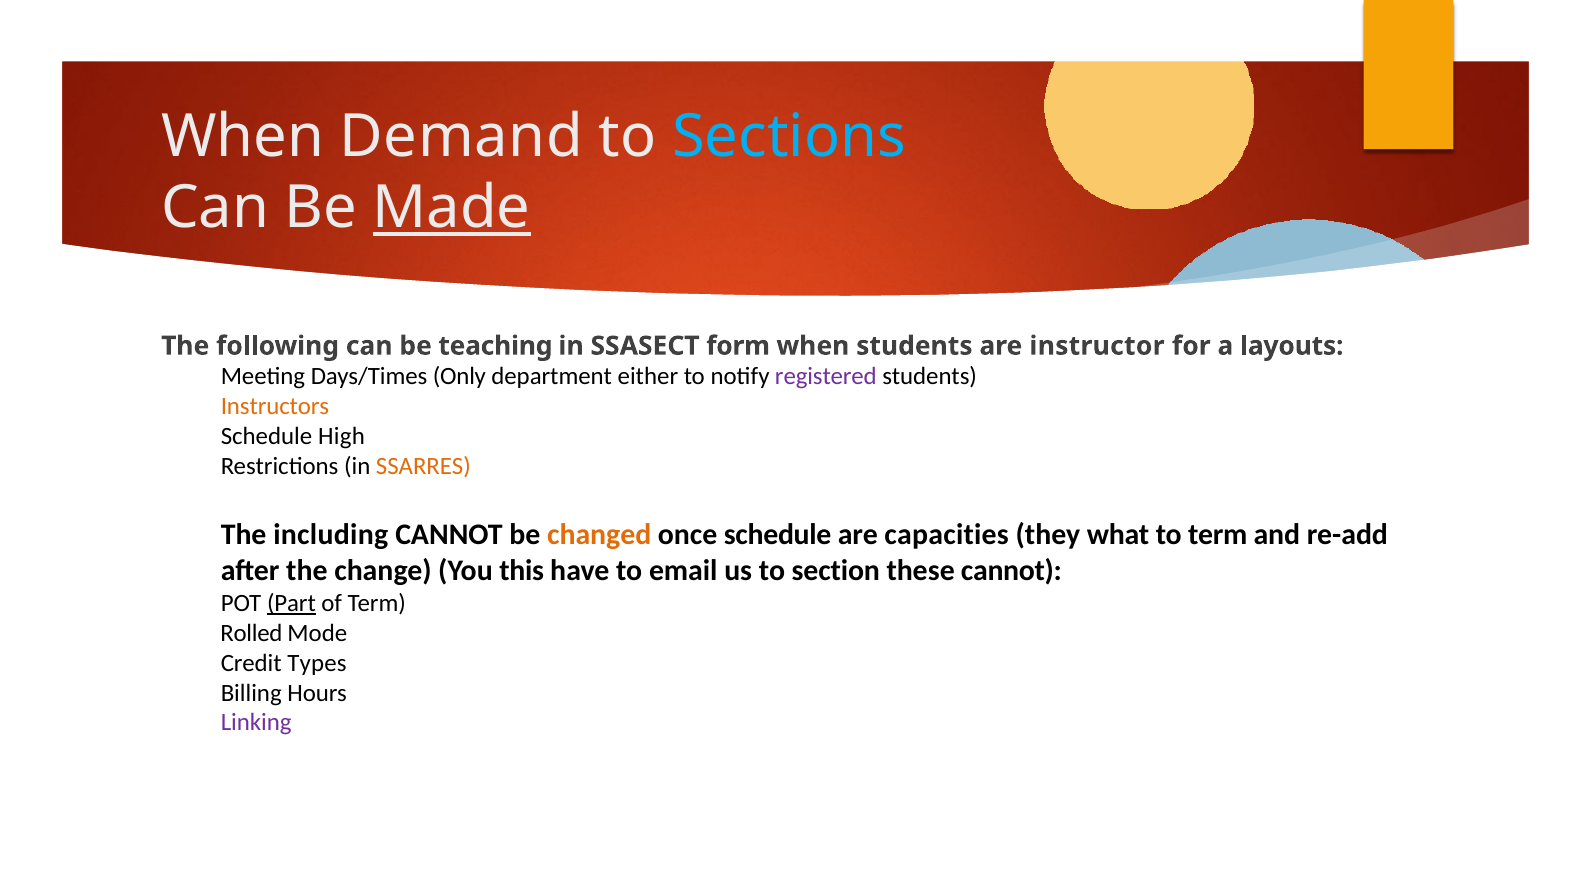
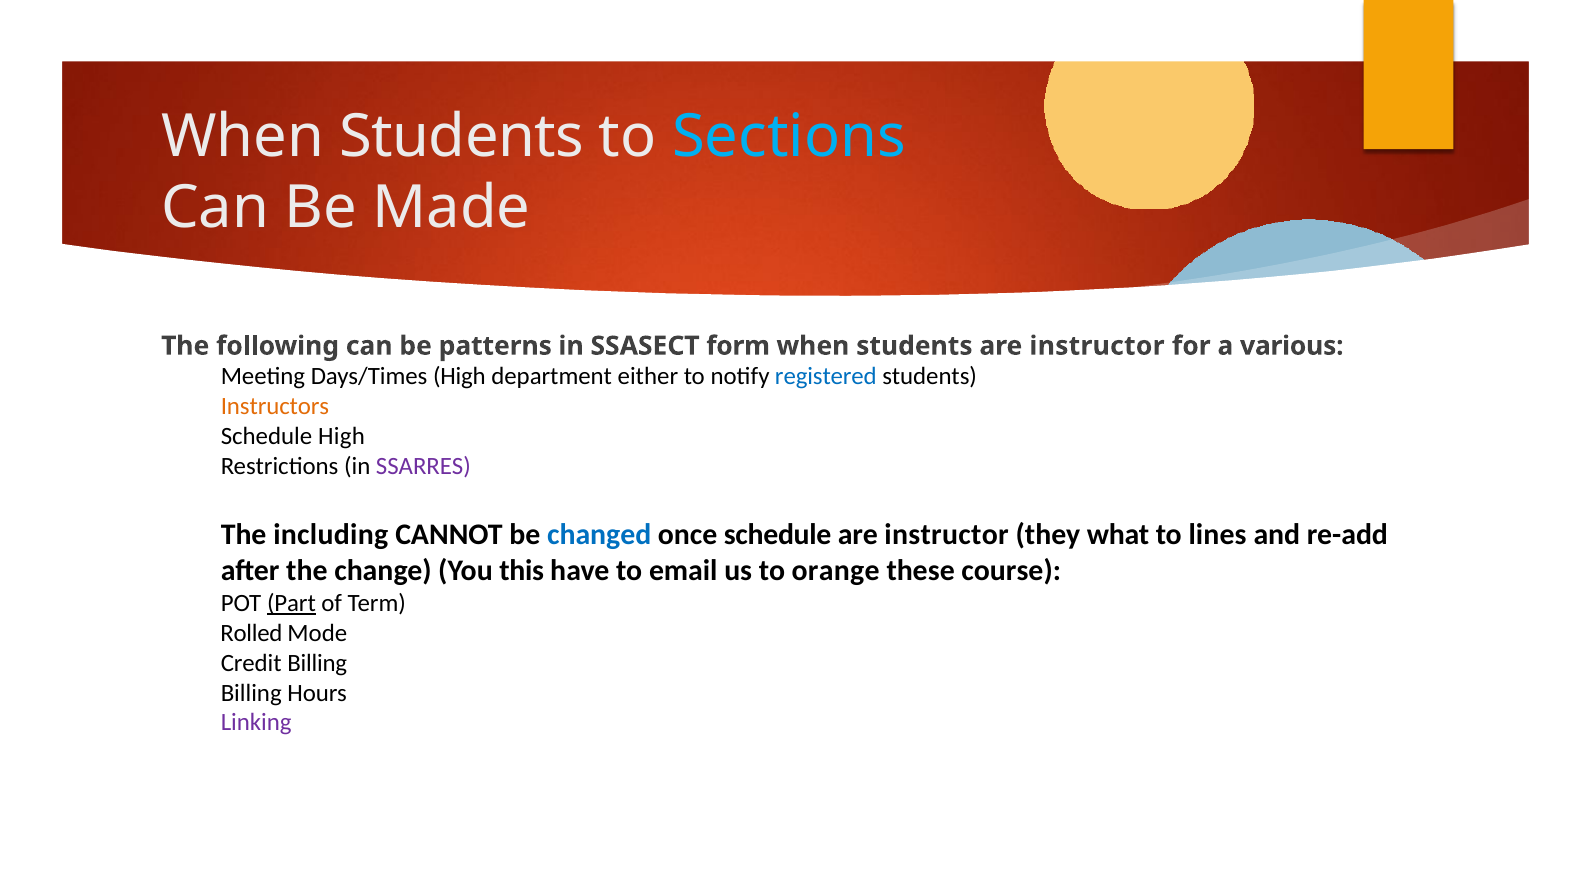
Demand: Demand -> Students (462, 137)
Made underline: present -> none (452, 208)
teaching: teaching -> patterns (495, 346)
layouts: layouts -> various (1292, 346)
Days/Times Only: Only -> High (459, 377)
registered colour: purple -> blue (826, 377)
SSARRES colour: orange -> purple (423, 466)
changed colour: orange -> blue (599, 535)
capacities: capacities -> instructor (947, 535)
to term: term -> lines (1218, 535)
section: section -> orange (836, 571)
these cannot: cannot -> course (1011, 571)
Credit Types: Types -> Billing (317, 663)
